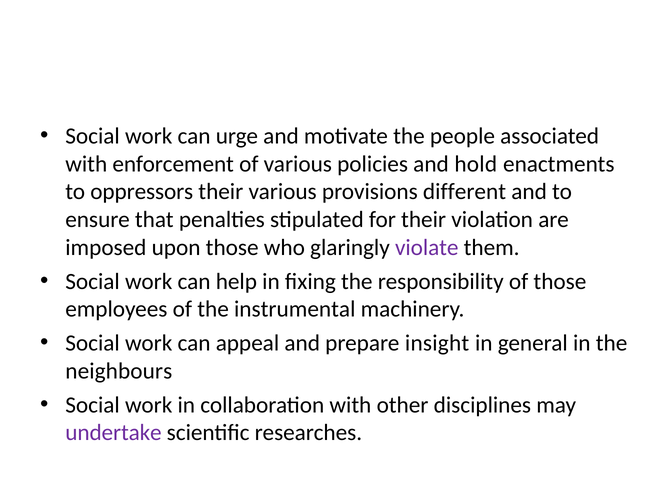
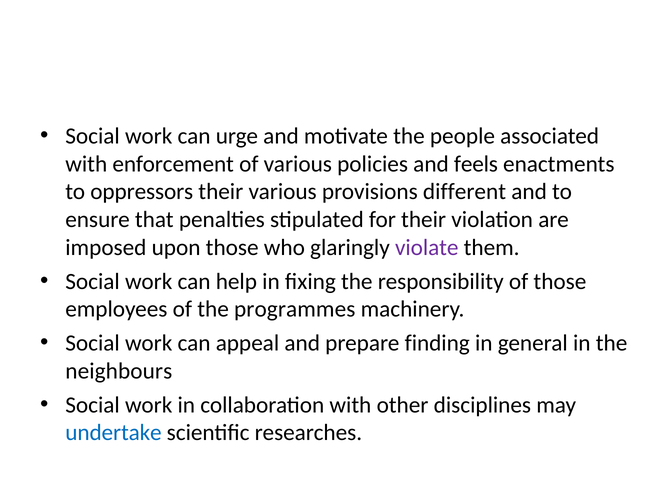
hold: hold -> feels (476, 164)
instrumental: instrumental -> programmes (295, 310)
insight: insight -> finding (437, 343)
undertake colour: purple -> blue (114, 433)
